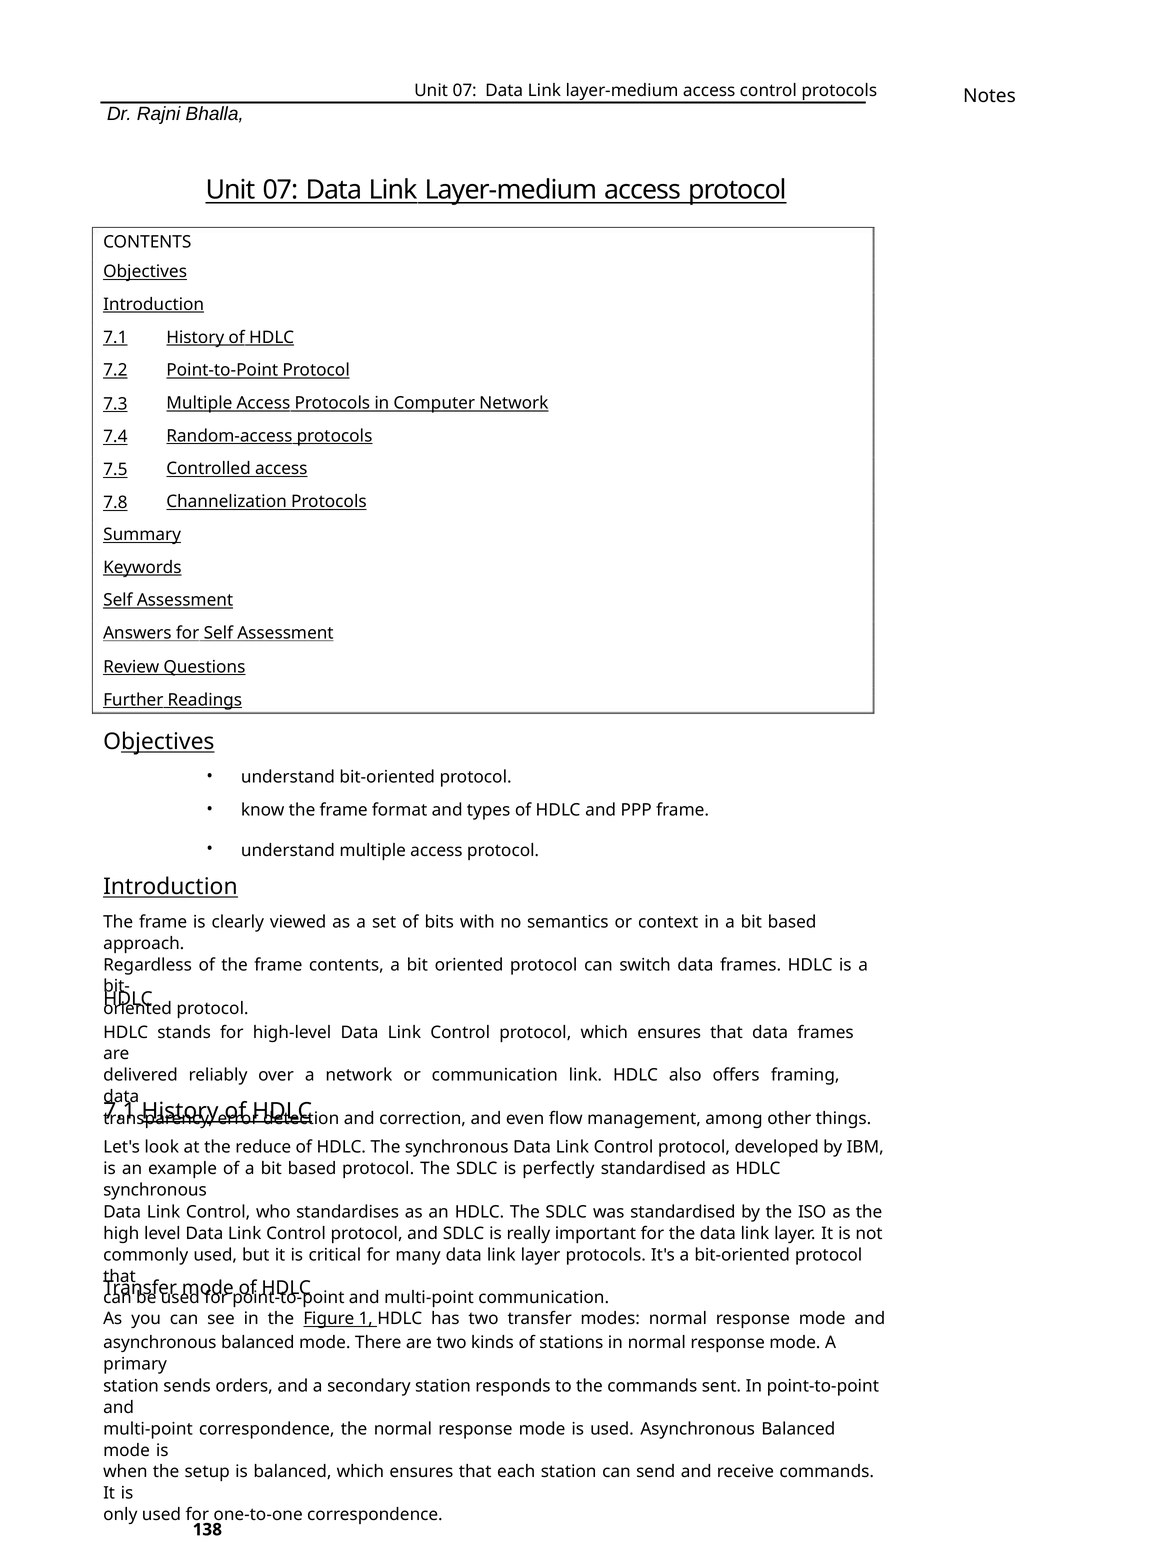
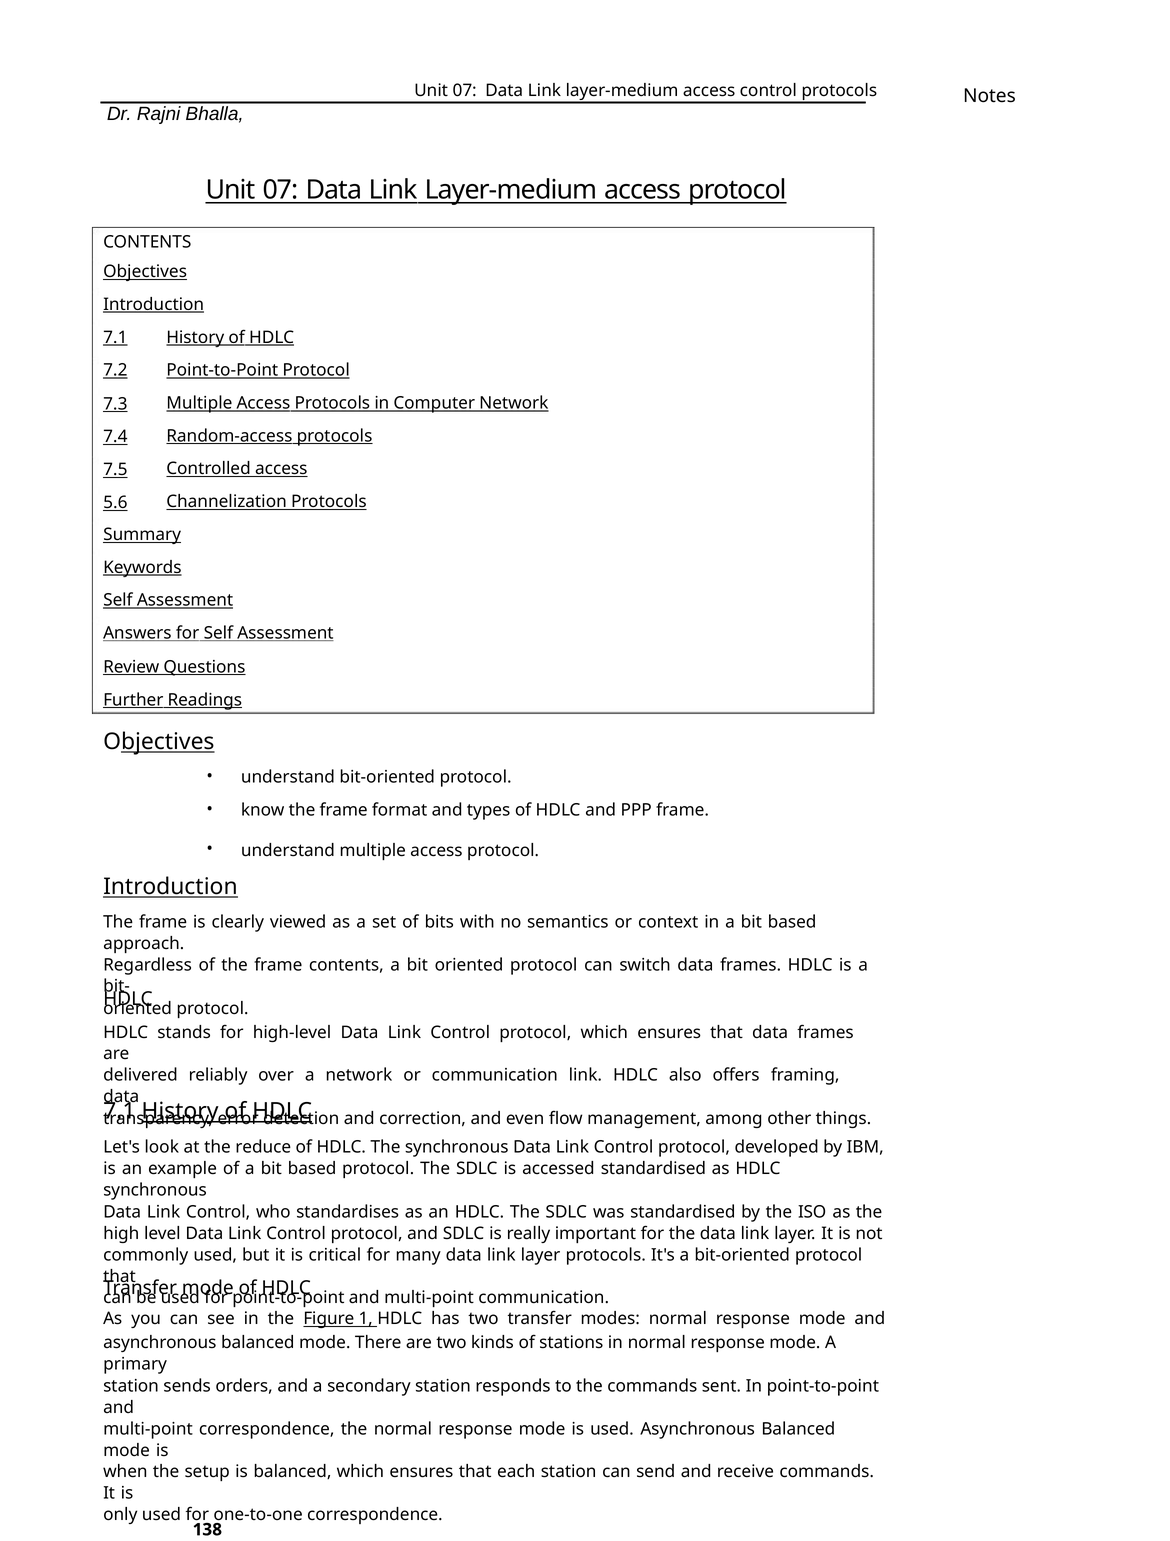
7.8: 7.8 -> 5.6 (115, 503)
perfectly: perfectly -> accessed (558, 1168)
